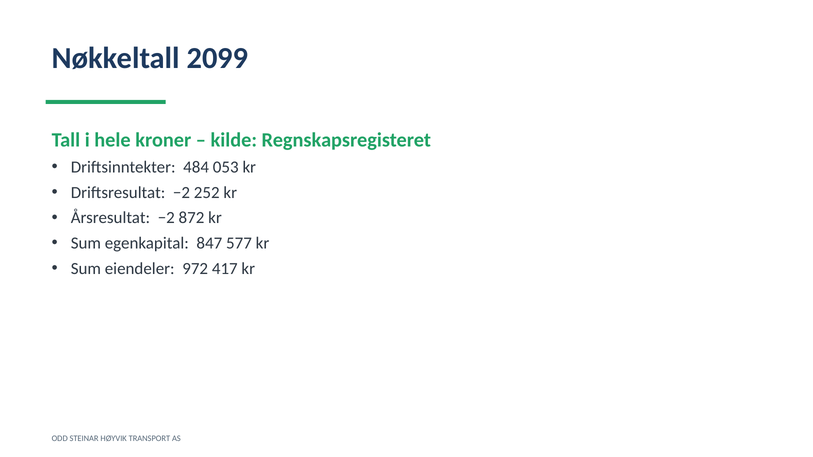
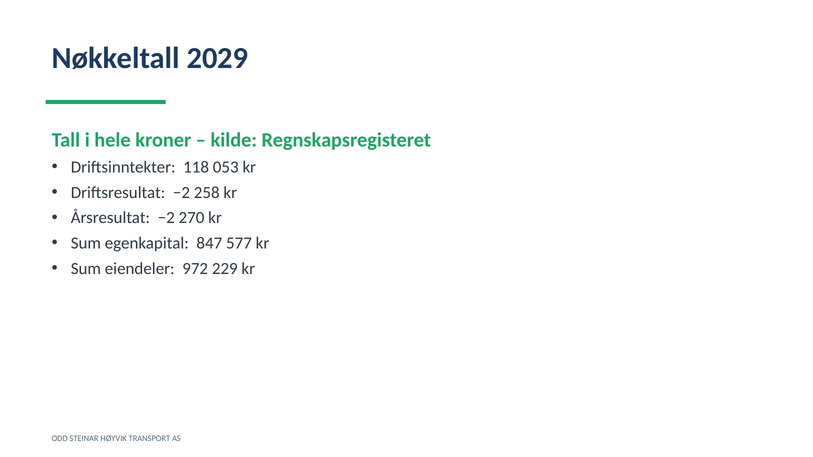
2099: 2099 -> 2029 (217, 58)
484: 484 -> 118 (196, 167)
252: 252 -> 258 (207, 193)
872: 872 -> 270 (191, 218)
417: 417 -> 229 (225, 269)
